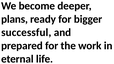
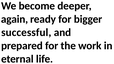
plans: plans -> again (14, 19)
